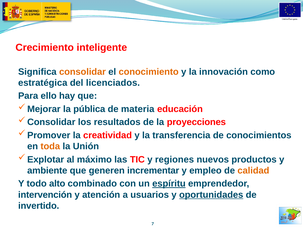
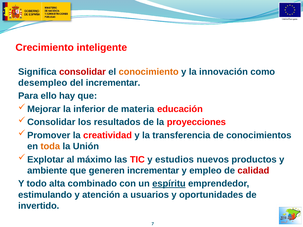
consolidar colour: orange -> red (82, 72)
estratégica: estratégica -> desempleo (43, 83)
del licenciados: licenciados -> incrementar (113, 83)
pública: pública -> inferior (89, 109)
regiones: regiones -> estudios (174, 160)
calidad colour: orange -> red (253, 171)
alto: alto -> alta (57, 184)
intervención: intervención -> estimulando (45, 195)
oportunidades underline: present -> none (211, 195)
